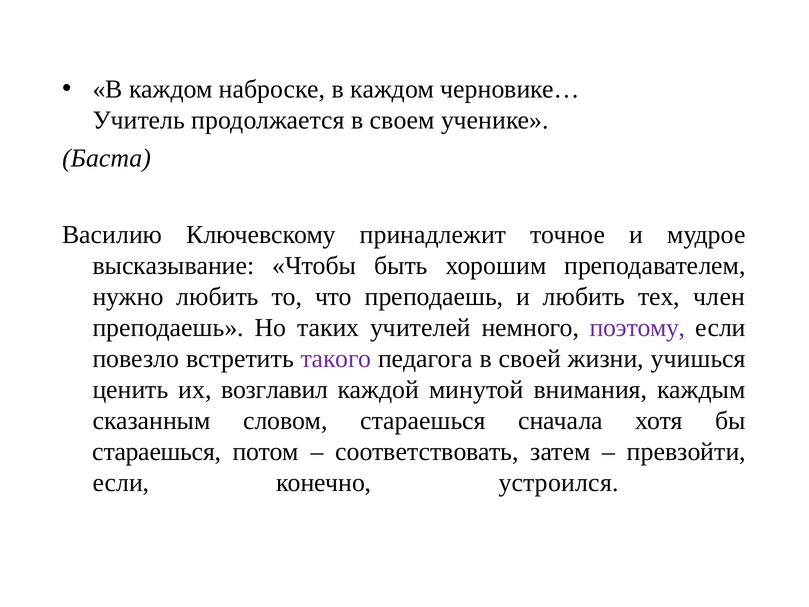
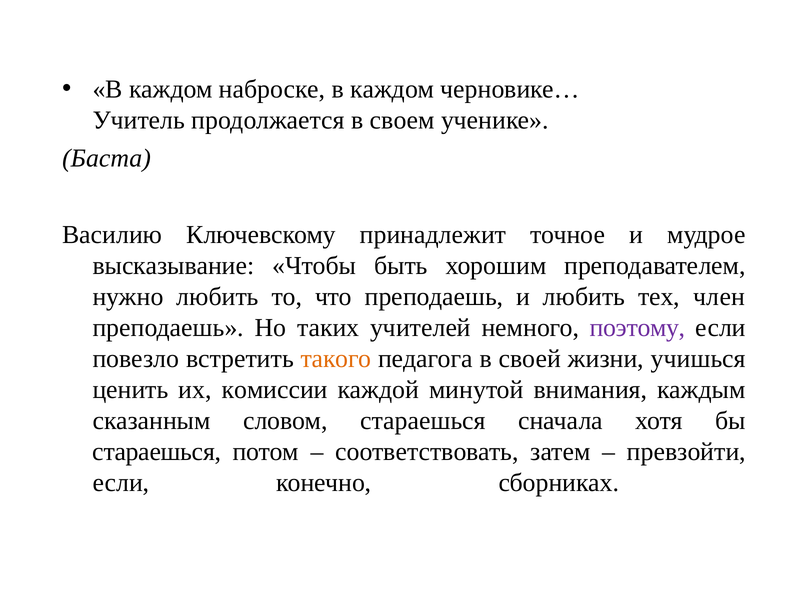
такого colour: purple -> orange (336, 359)
возглавил: возглавил -> комиссии (275, 390)
устроился: устроился -> сборниках (559, 482)
